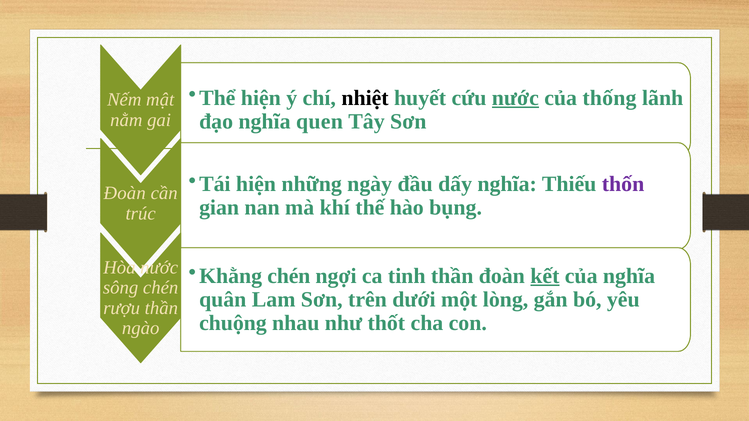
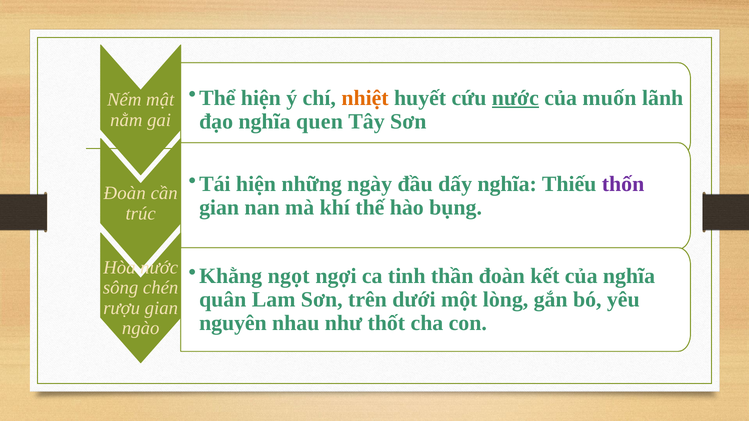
nhiệt colour: black -> orange (365, 98)
thống: thống -> muốn (609, 98)
Khằng chén: chén -> ngọt (289, 276)
kết underline: present -> none (545, 276)
rượu thần: thần -> gian (161, 308)
chuộng: chuộng -> nguyên (233, 323)
